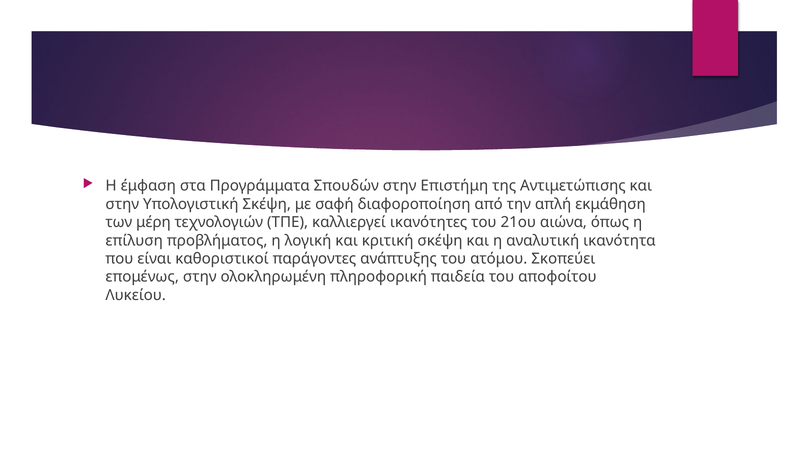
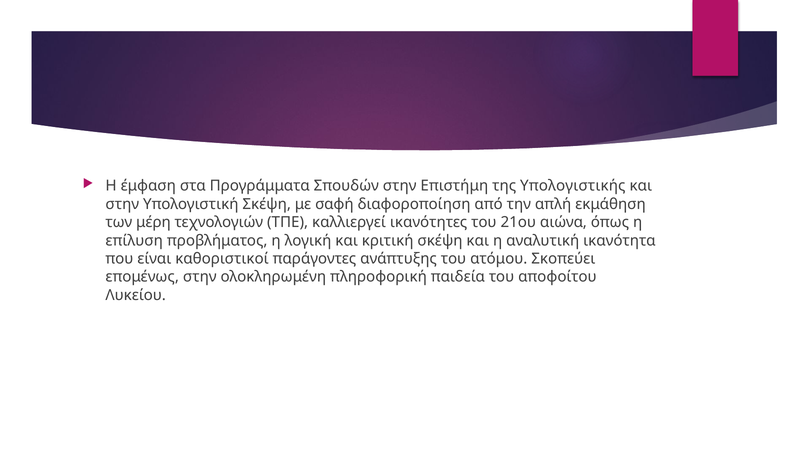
Αντιμετώπισης: Αντιμετώπισης -> Υπολογιστικής (573, 186)
